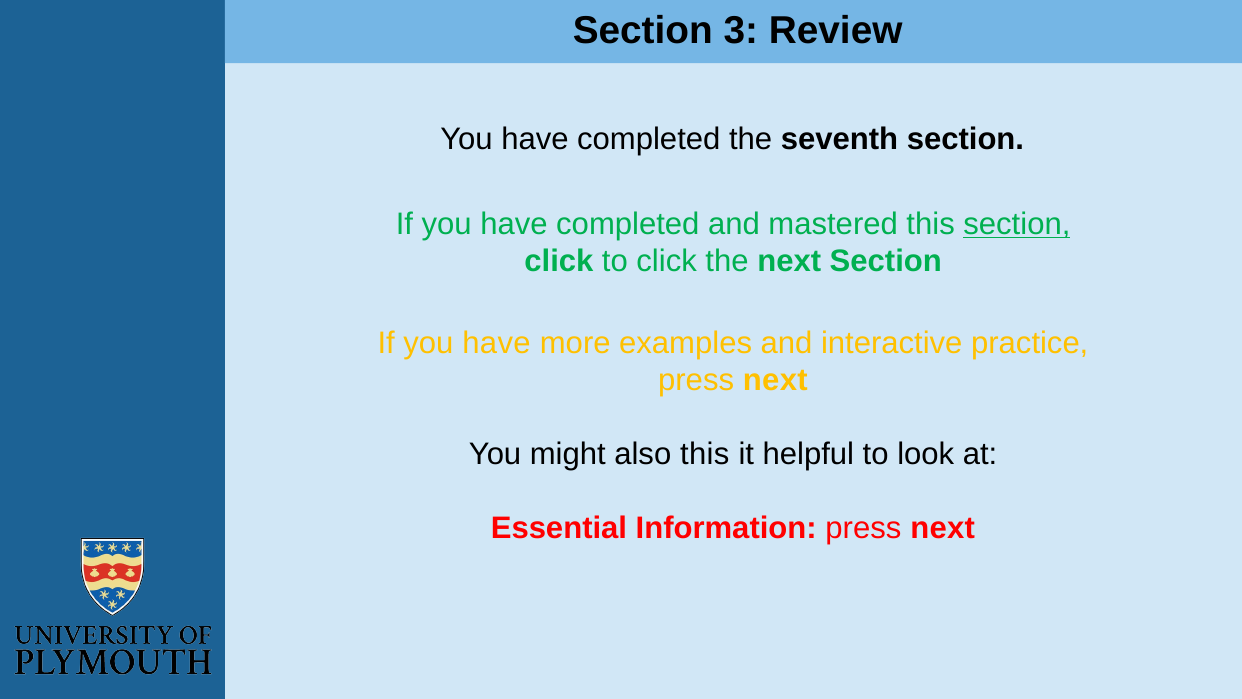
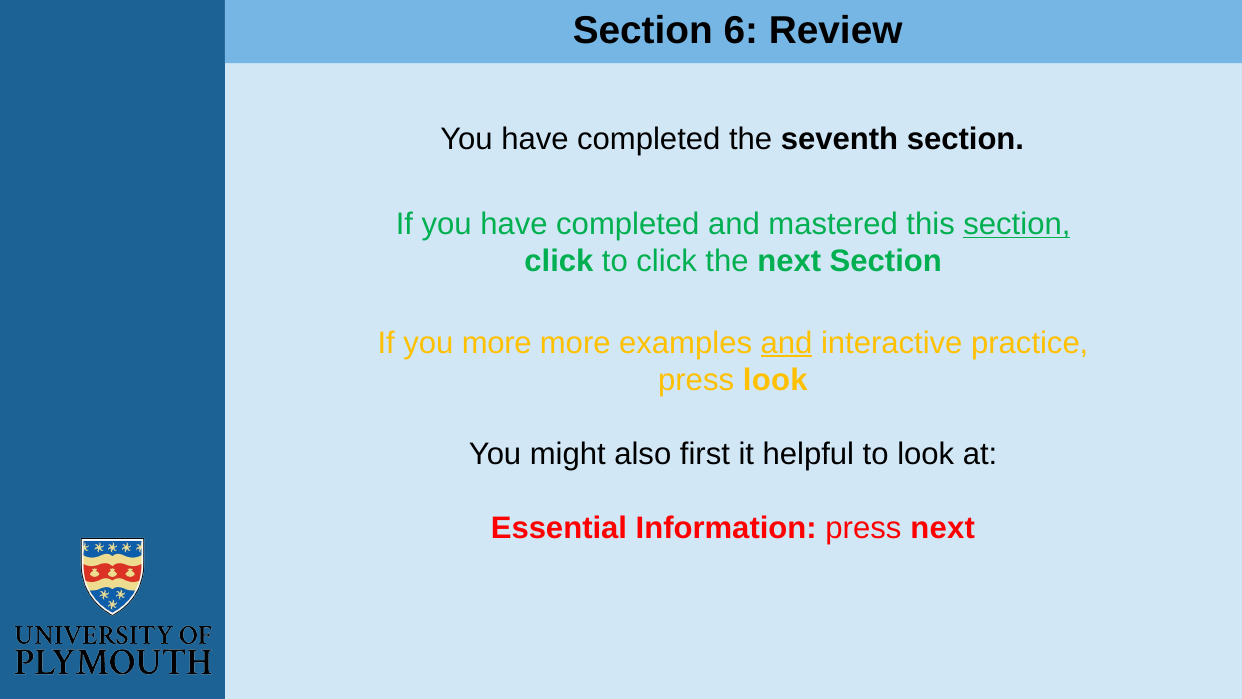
3: 3 -> 6 (741, 31)
have: have -> more (497, 343)
and underline: none -> present (787, 343)
next: next -> look (775, 380)
also this: this -> first (705, 454)
